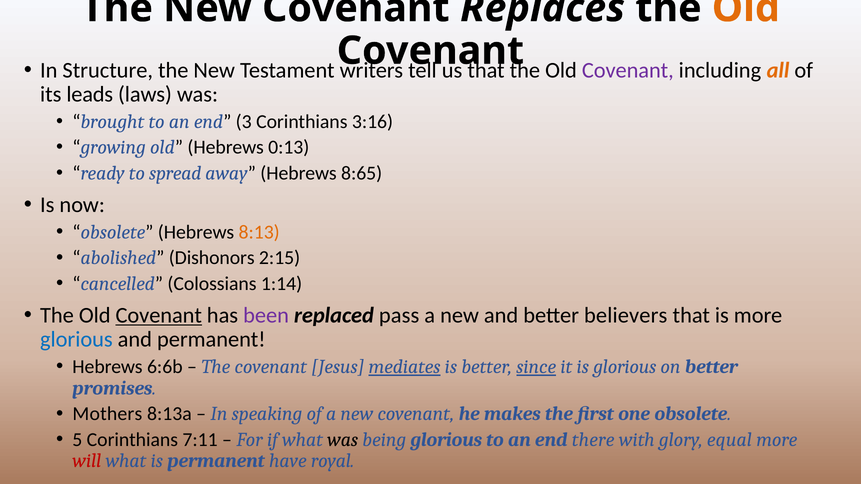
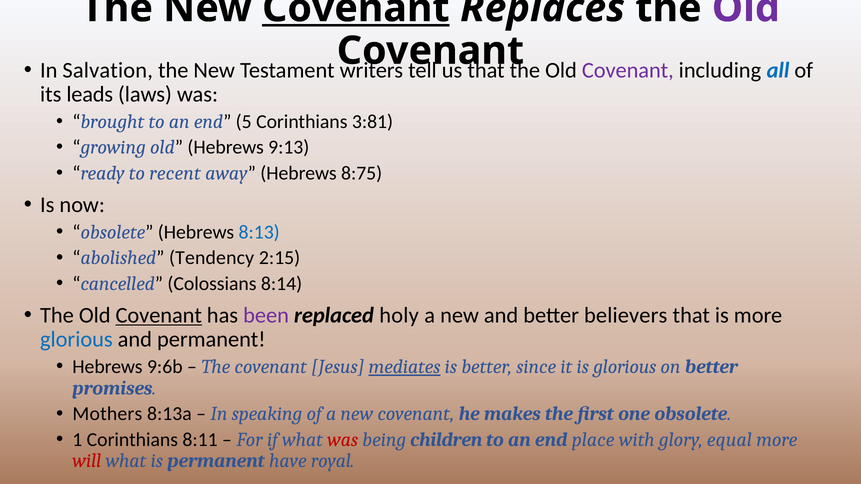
Covenant underline: none -> present (356, 8)
Old colour: orange -> purple (746, 8)
Structure: Structure -> Salvation (108, 70)
all colour: orange -> blue (778, 70)
3: 3 -> 5 (244, 122)
3:16: 3:16 -> 3:81 (372, 122)
0:13: 0:13 -> 9:13 (289, 148)
spread: spread -> recent (175, 173)
8:65: 8:65 -> 8:75 (362, 173)
8:13 colour: orange -> blue (259, 232)
Dishonors: Dishonors -> Tendency (212, 258)
1:14: 1:14 -> 8:14 (282, 284)
pass: pass -> holy (399, 316)
6:6b: 6:6b -> 9:6b (165, 367)
since underline: present -> none (536, 367)
5: 5 -> 1 (77, 440)
7:11: 7:11 -> 8:11 (200, 440)
was colour: black -> red (343, 440)
being glorious: glorious -> children (446, 440)
there: there -> place (593, 440)
